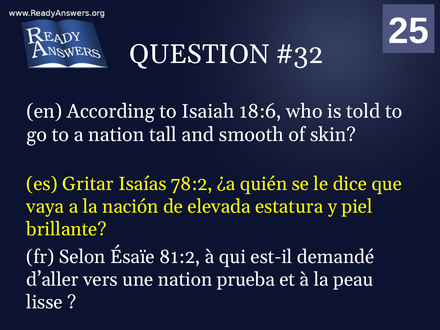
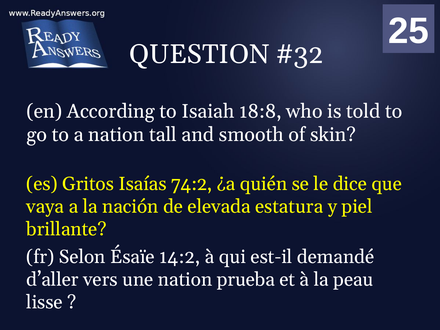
18:6: 18:6 -> 18:8 (260, 111)
Gritar: Gritar -> Gritos (88, 184)
78:2: 78:2 -> 74:2 (192, 184)
81:2: 81:2 -> 14:2 (180, 257)
